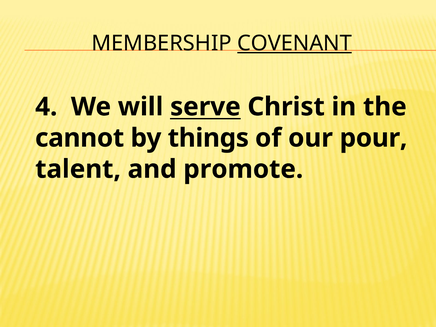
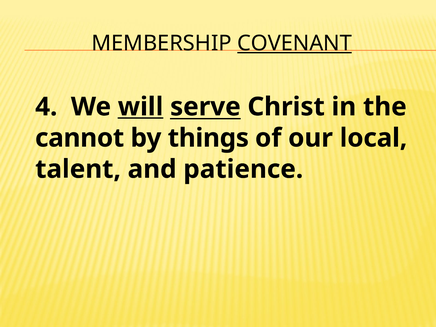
will underline: none -> present (141, 107)
pour: pour -> local (373, 138)
promote: promote -> patience (243, 169)
